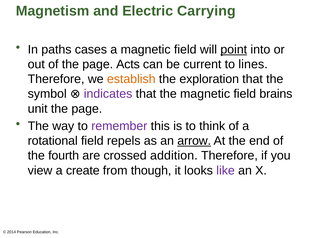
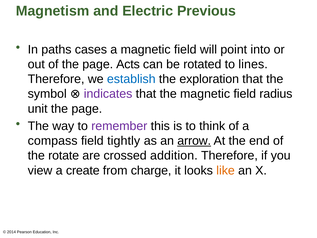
Carrying: Carrying -> Previous (207, 11)
point underline: present -> none (234, 49)
current: current -> rotated (202, 64)
establish colour: orange -> blue (131, 79)
brains: brains -> radius (276, 94)
rotational: rotational -> compass (53, 141)
repels: repels -> tightly (124, 141)
fourth: fourth -> rotate (64, 156)
though: though -> charge (151, 170)
like colour: purple -> orange (226, 170)
